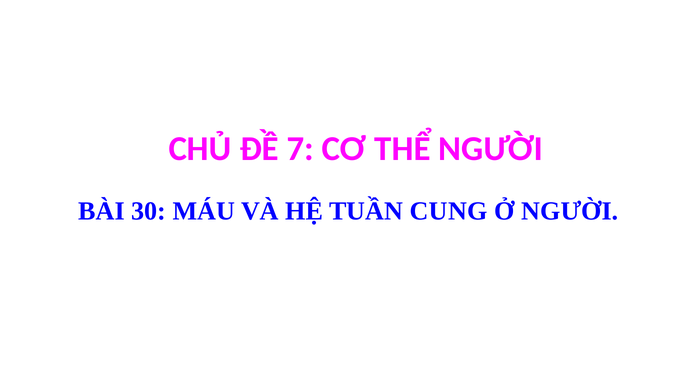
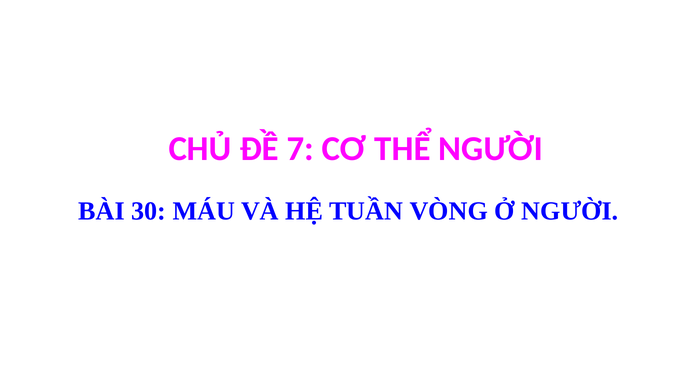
CUNG: CUNG -> VÒNG (449, 211)
